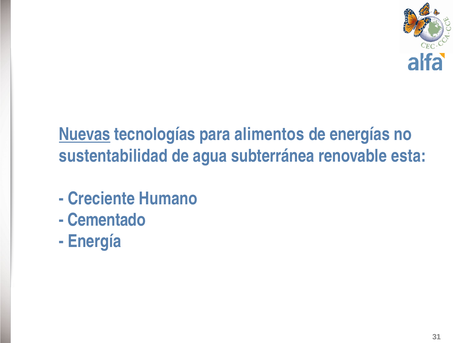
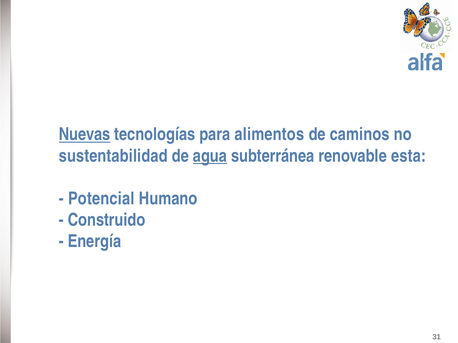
energías: energías -> caminos (360, 135)
agua underline: none -> present (210, 156)
Creciente: Creciente -> Potencial (101, 199)
Cementado: Cementado -> Construido (107, 220)
